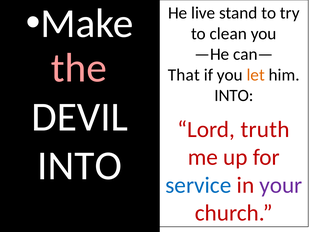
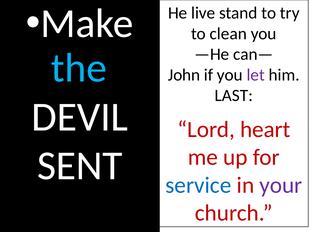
the colour: pink -> light blue (79, 68)
That: That -> John (184, 75)
let colour: orange -> purple (256, 75)
INTO: INTO -> LAST (234, 96)
truth: truth -> heart (265, 130)
INTO: INTO -> SENT (80, 166)
